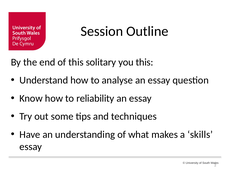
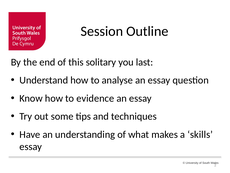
you this: this -> last (145, 62)
reliability: reliability -> evidence (95, 98)
